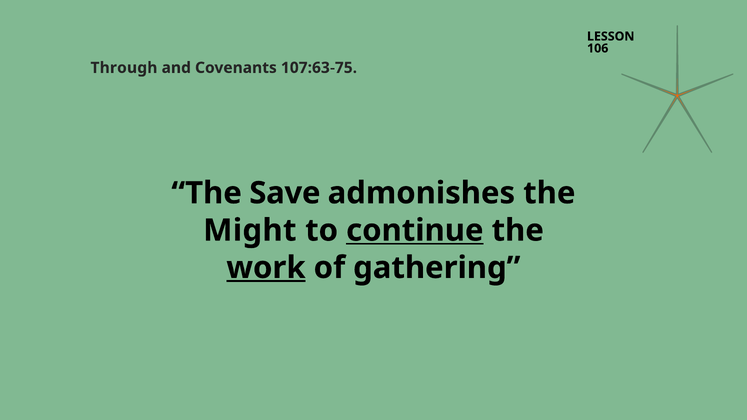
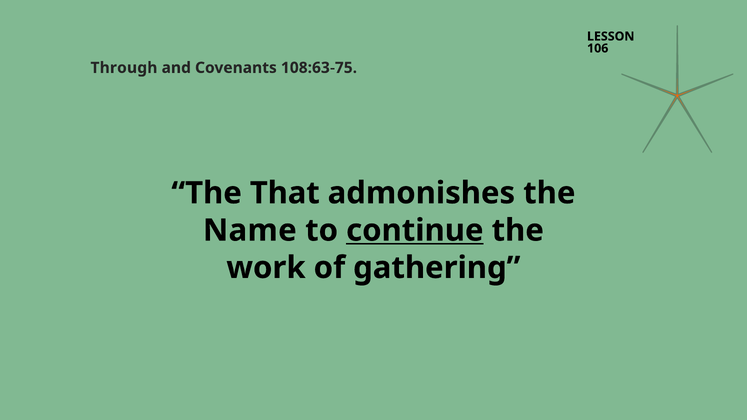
107:63-75: 107:63-75 -> 108:63-75 (319, 68)
Save: Save -> That (285, 193)
Might: Might -> Name (250, 231)
work underline: present -> none (266, 268)
